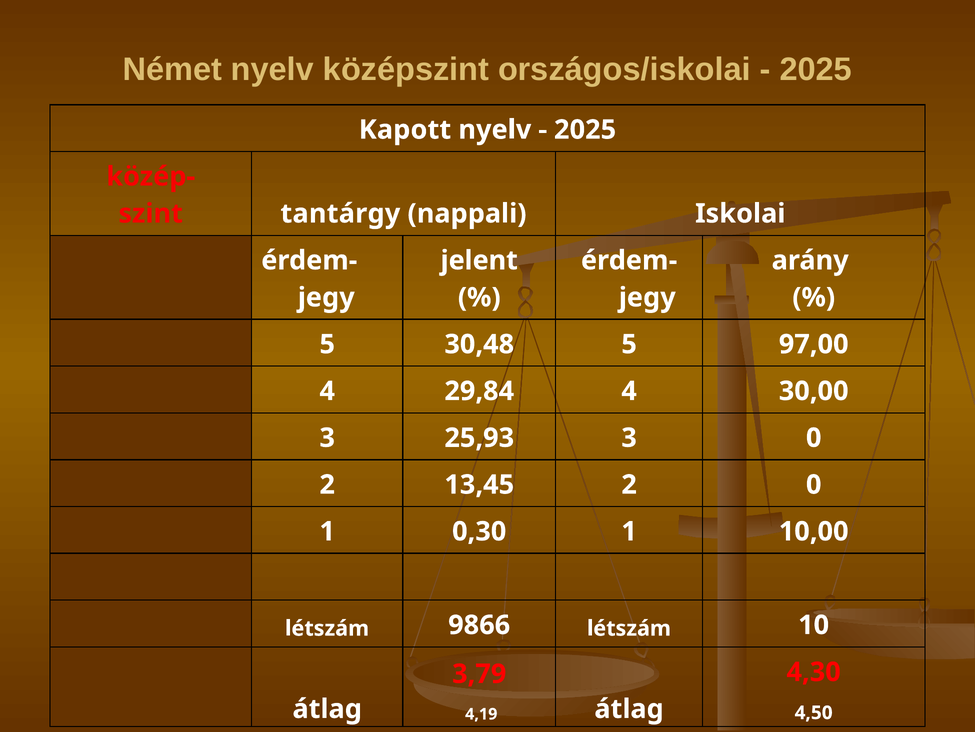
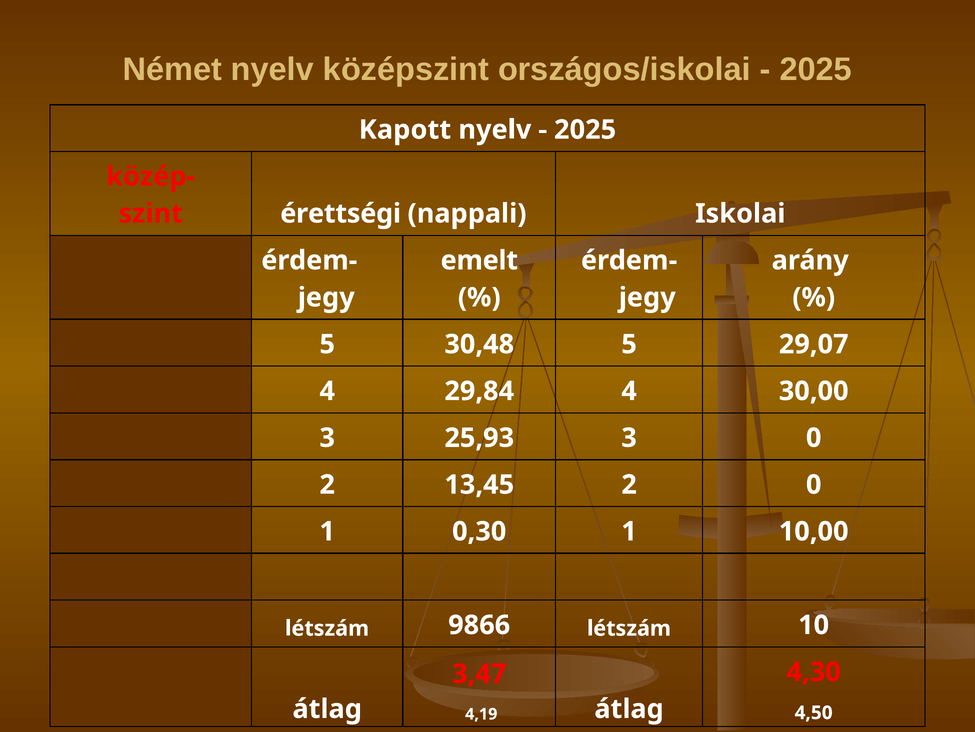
tantárgy: tantárgy -> érettségi (341, 213)
jelent: jelent -> emelt (479, 260)
97,00: 97,00 -> 29,07 (814, 344)
3,79: 3,79 -> 3,47 (479, 673)
